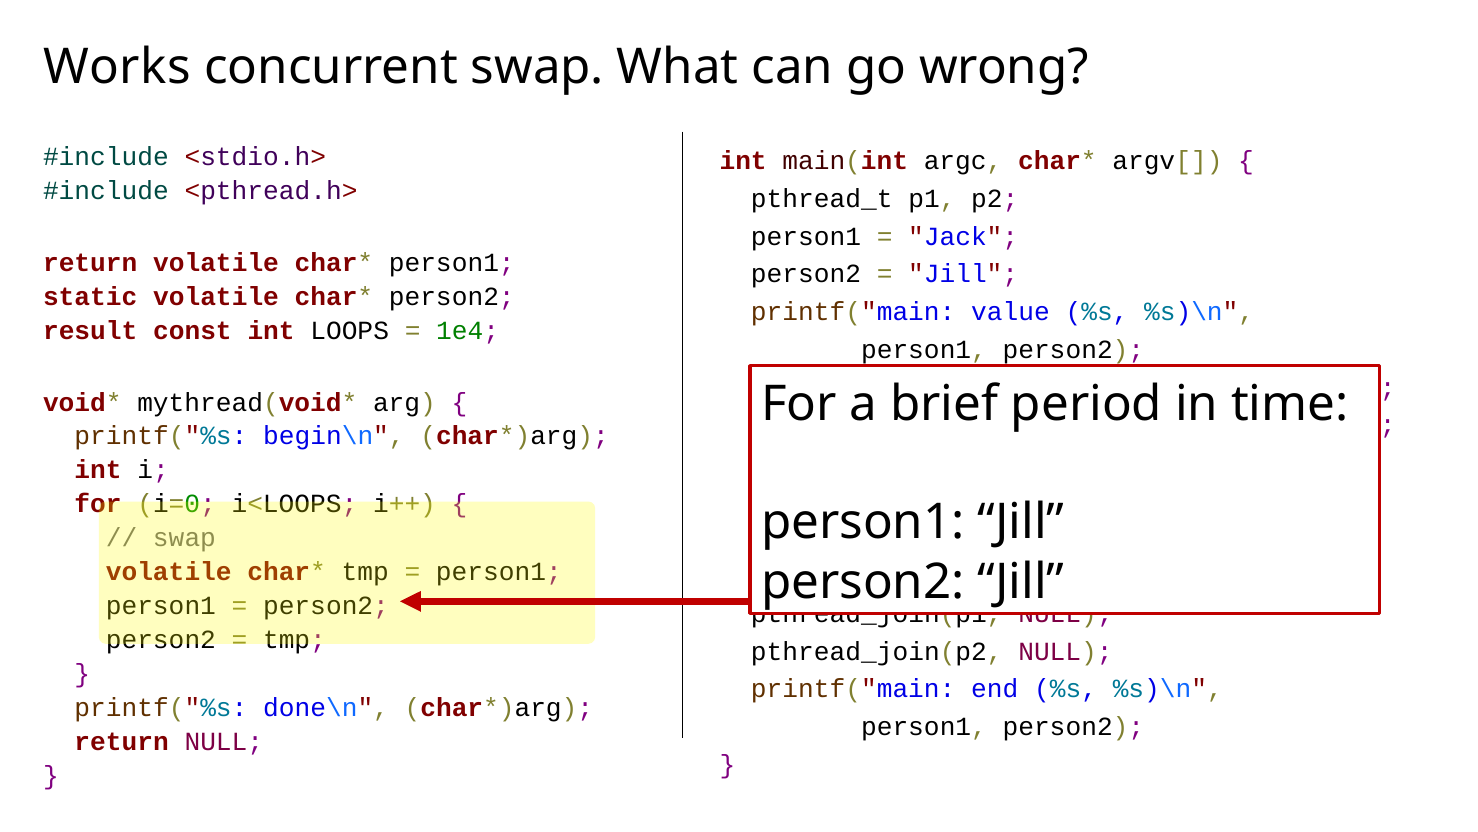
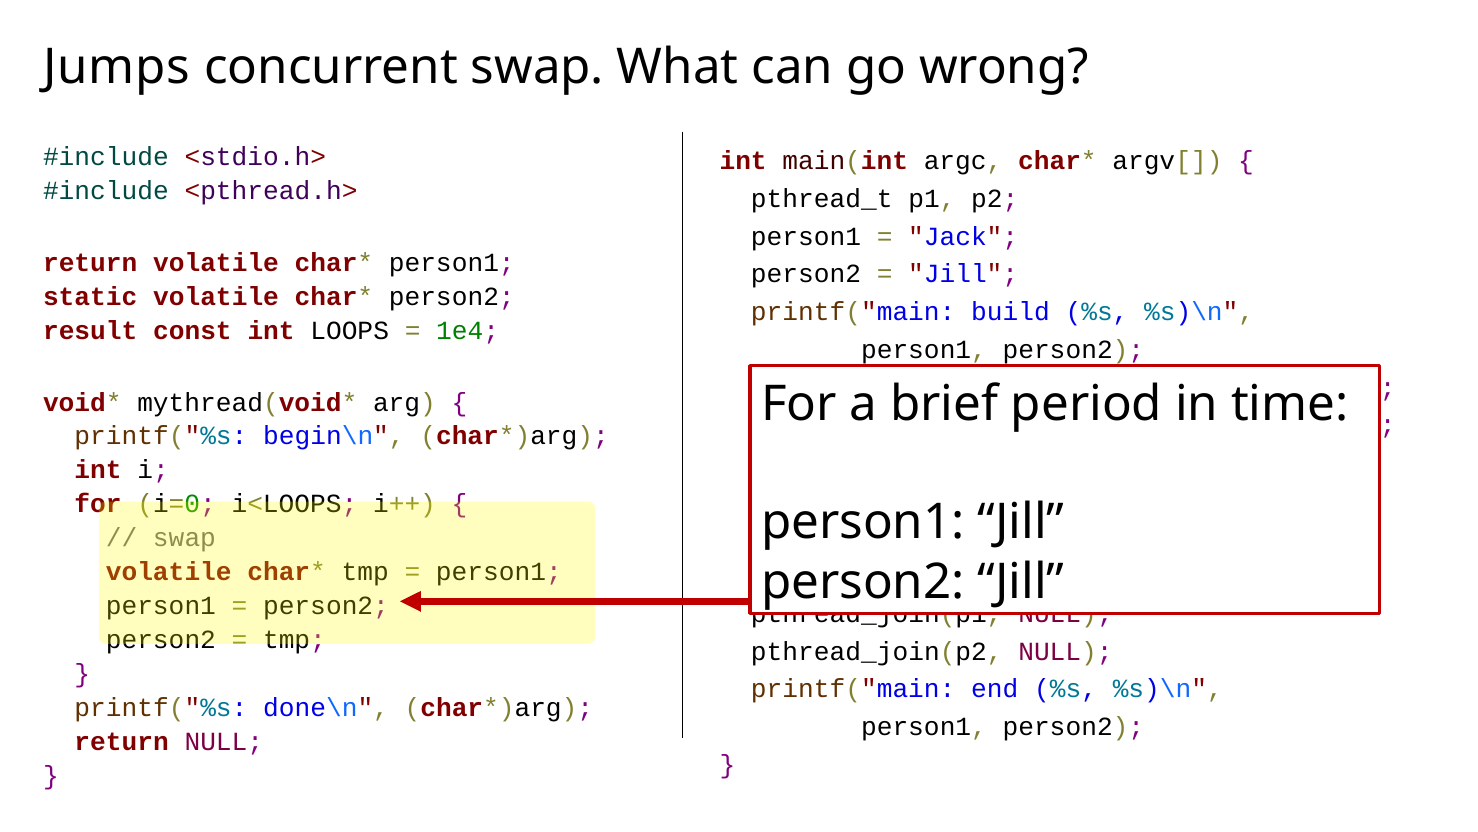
Works: Works -> Jumps (117, 67)
value: value -> build (1011, 312)
